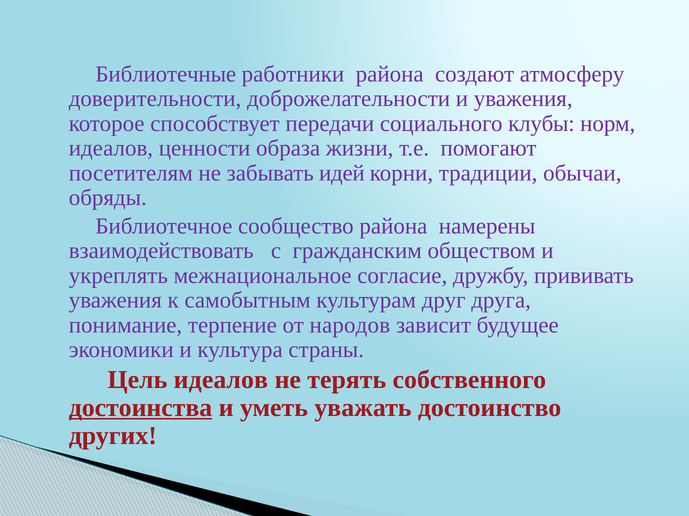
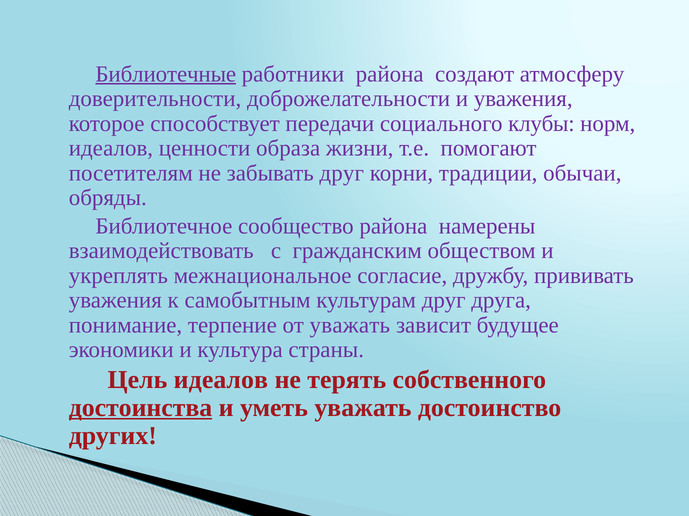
Библиотечные underline: none -> present (166, 74)
забывать идей: идей -> друг (342, 173)
от народов: народов -> уважать (350, 325)
